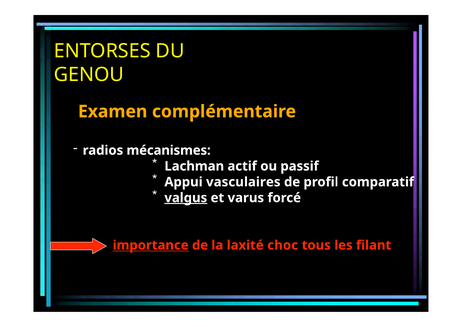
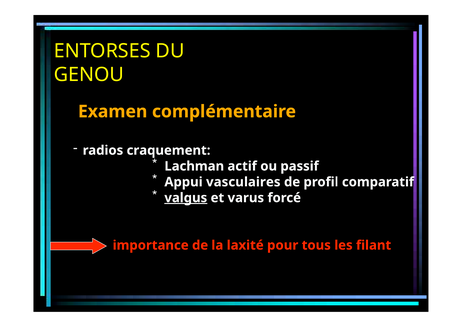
mécanismes: mécanismes -> craquement (169, 150)
importance underline: present -> none (151, 245)
choc: choc -> pour (283, 245)
